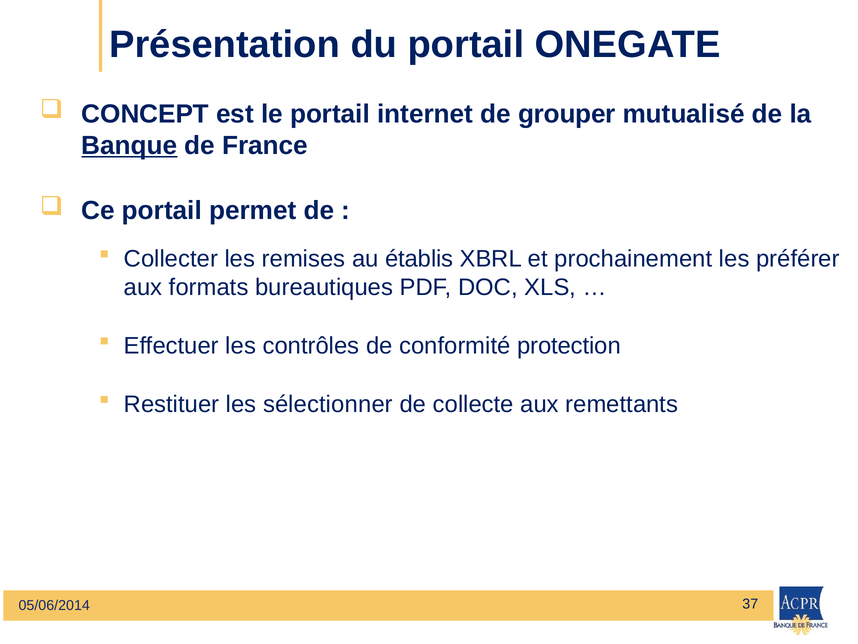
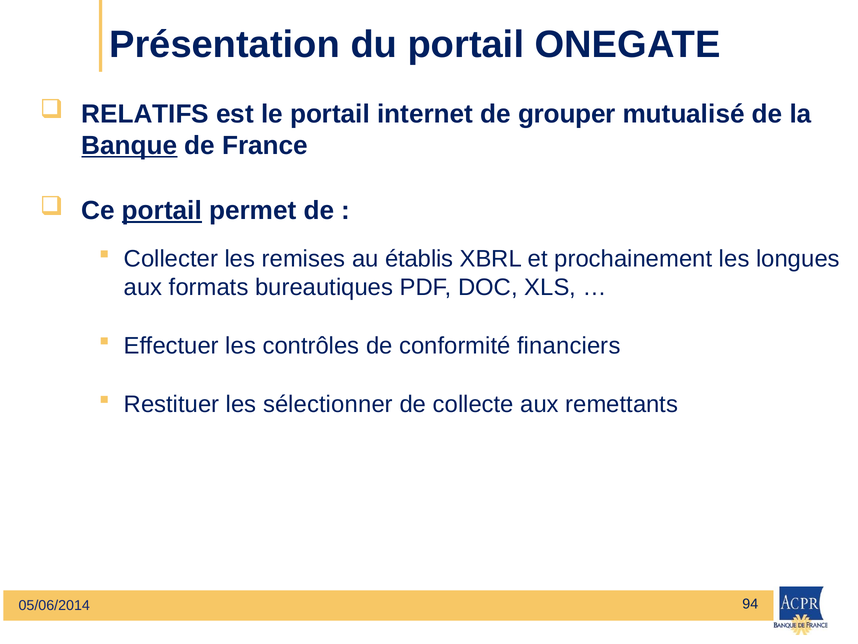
CONCEPT: CONCEPT -> RELATIFS (145, 114)
portail underline: none -> present (162, 211)
préférer: préférer -> longues (798, 259)
protection: protection -> financiers (569, 346)
37: 37 -> 94 (750, 603)
